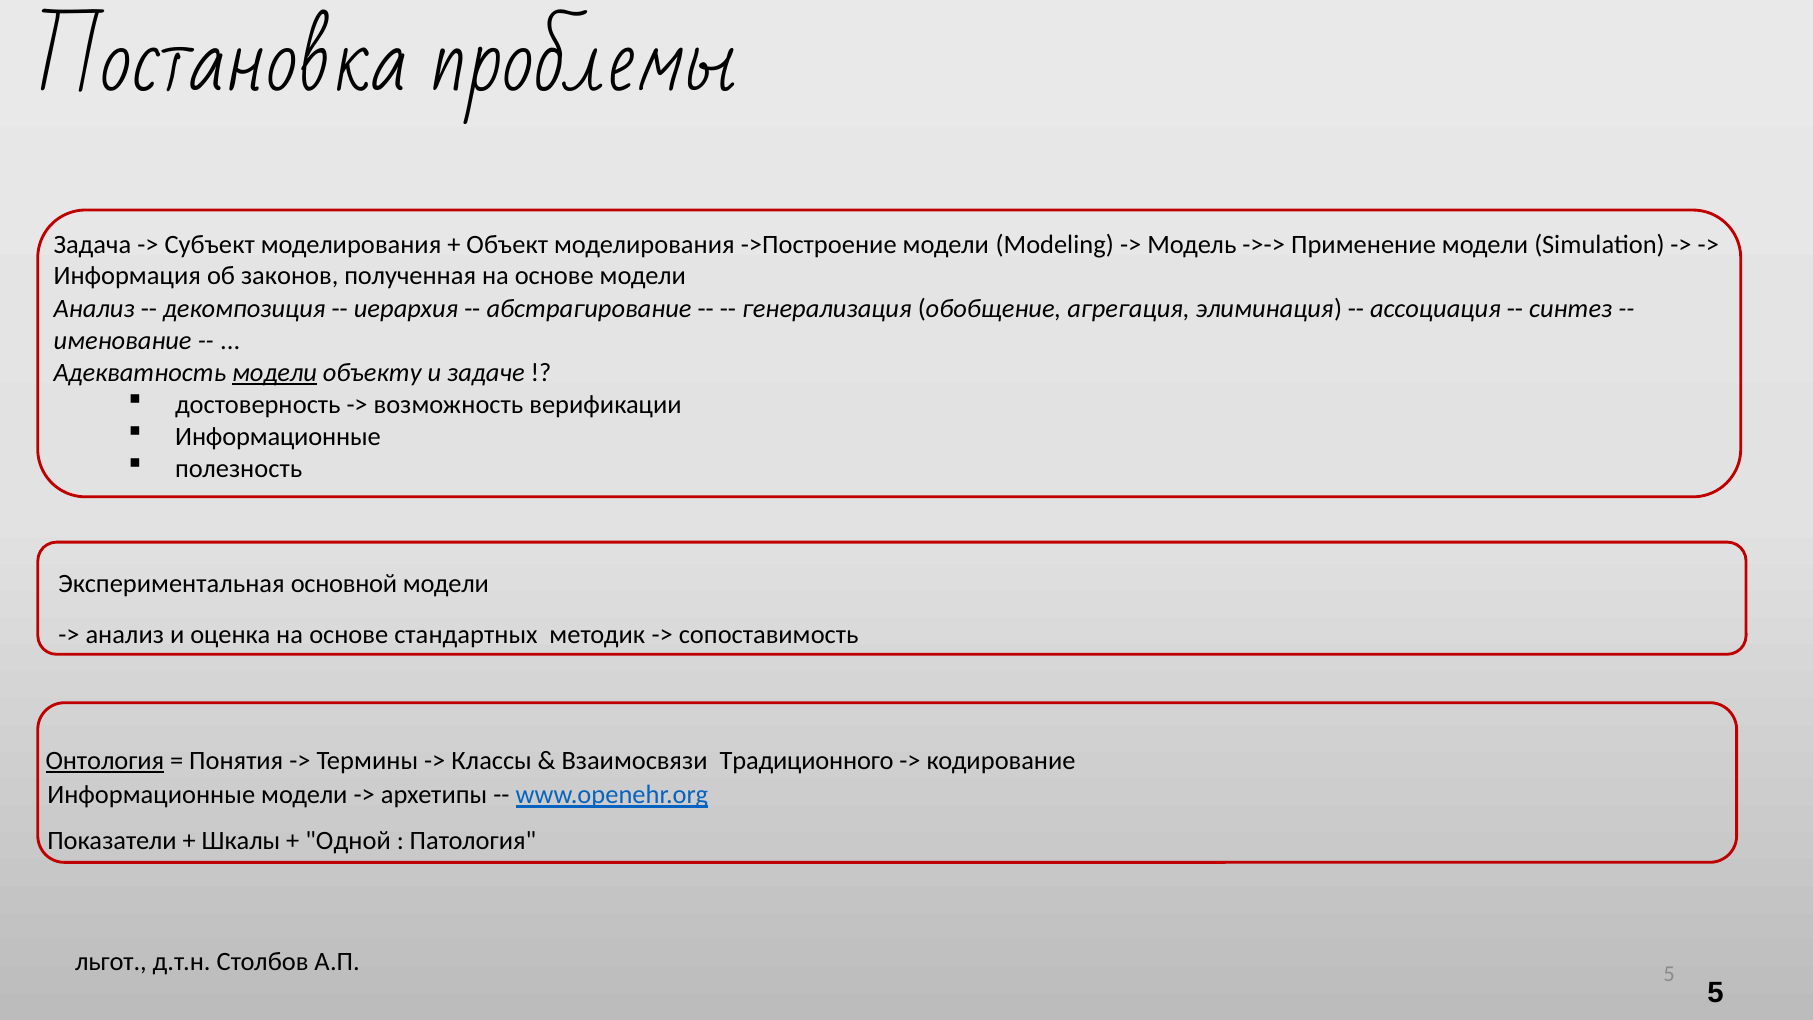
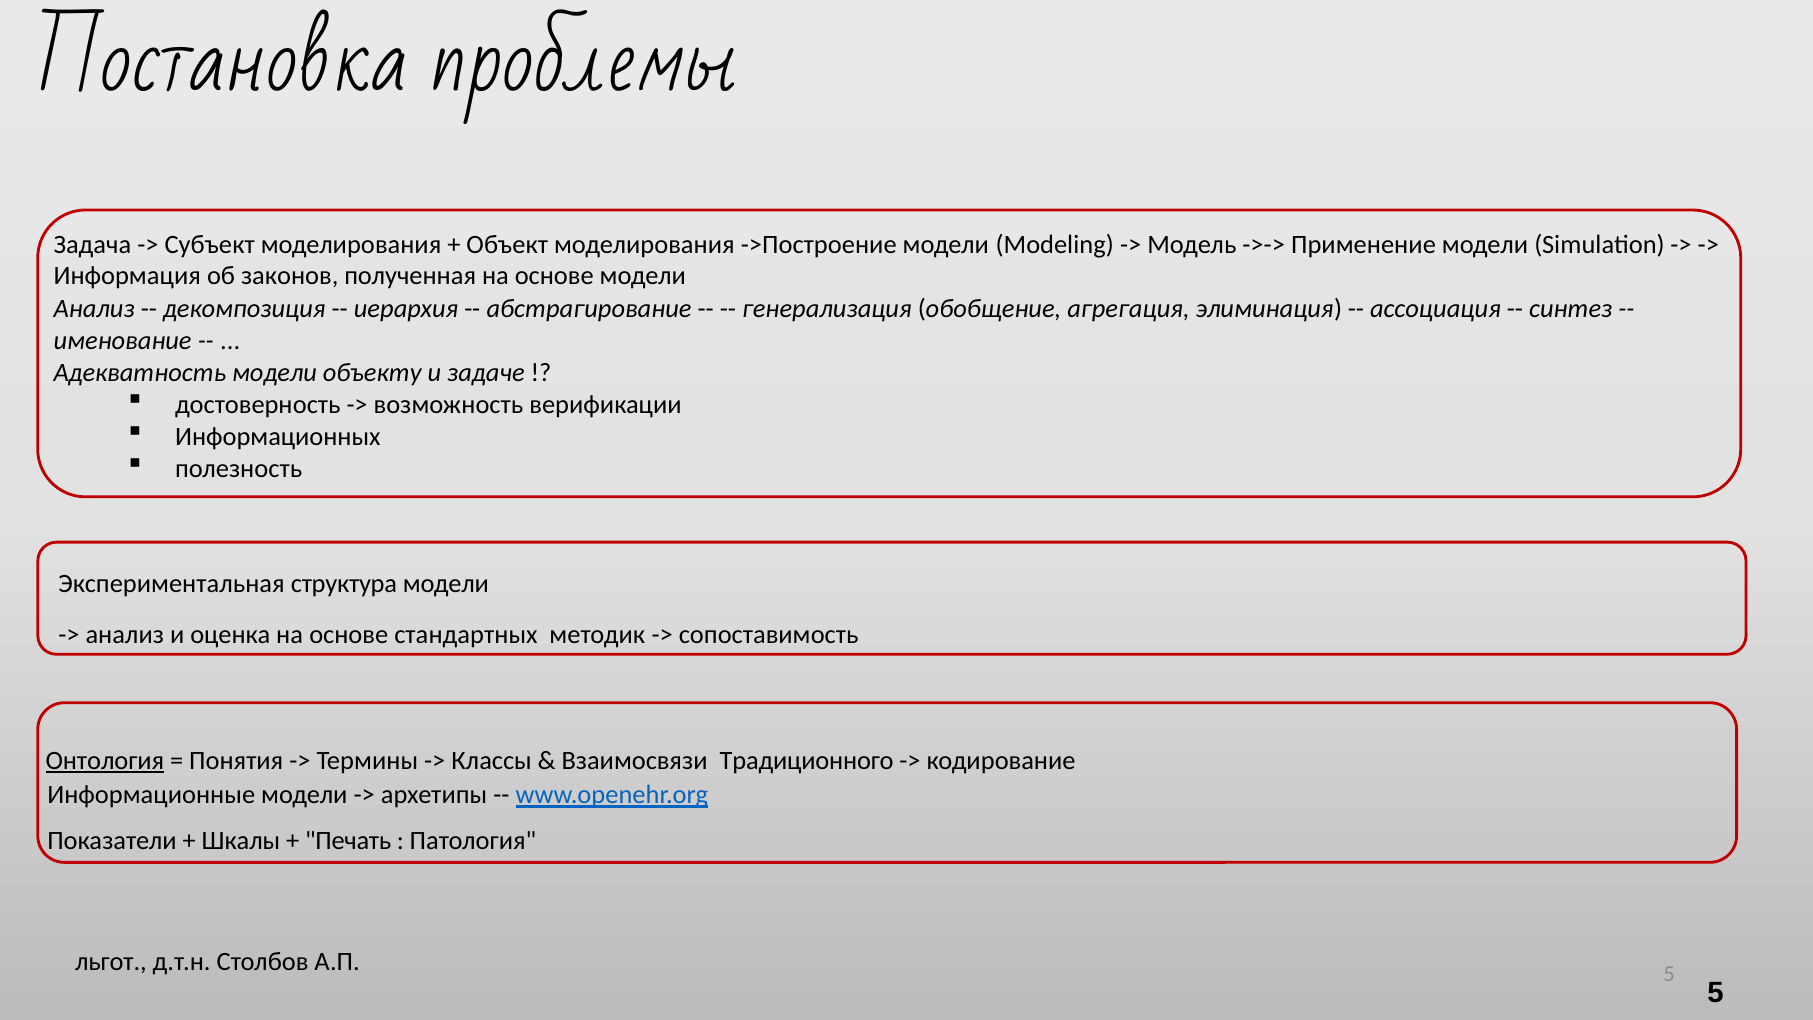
модели underline: present -> none (275, 373)
Информационные: Информационные -> Информационных (278, 437)
основной: основной -> структура (344, 584)
Одной: Одной -> Печать (348, 840)
